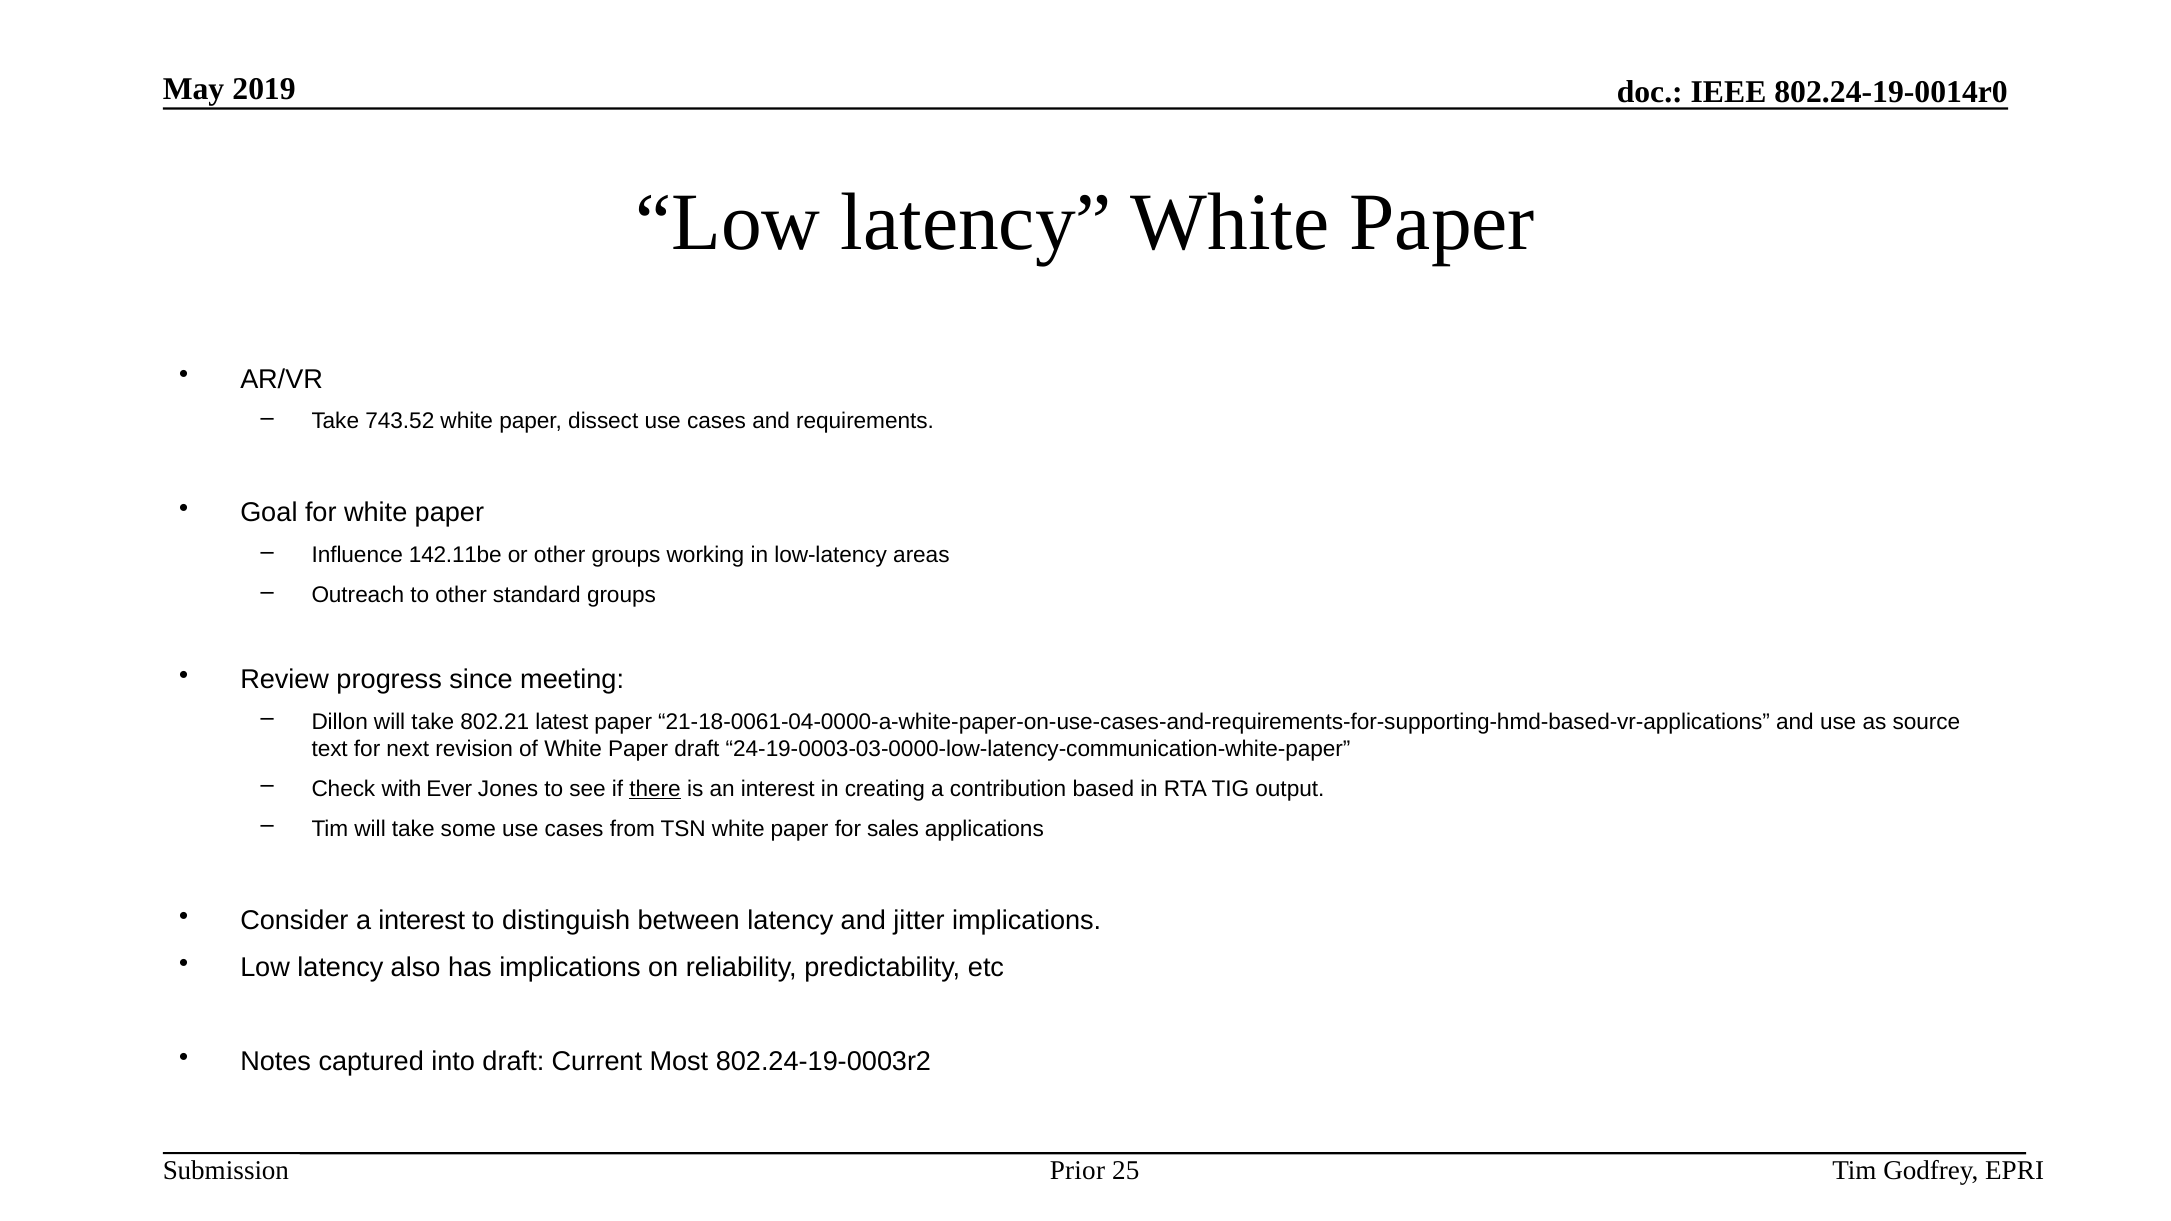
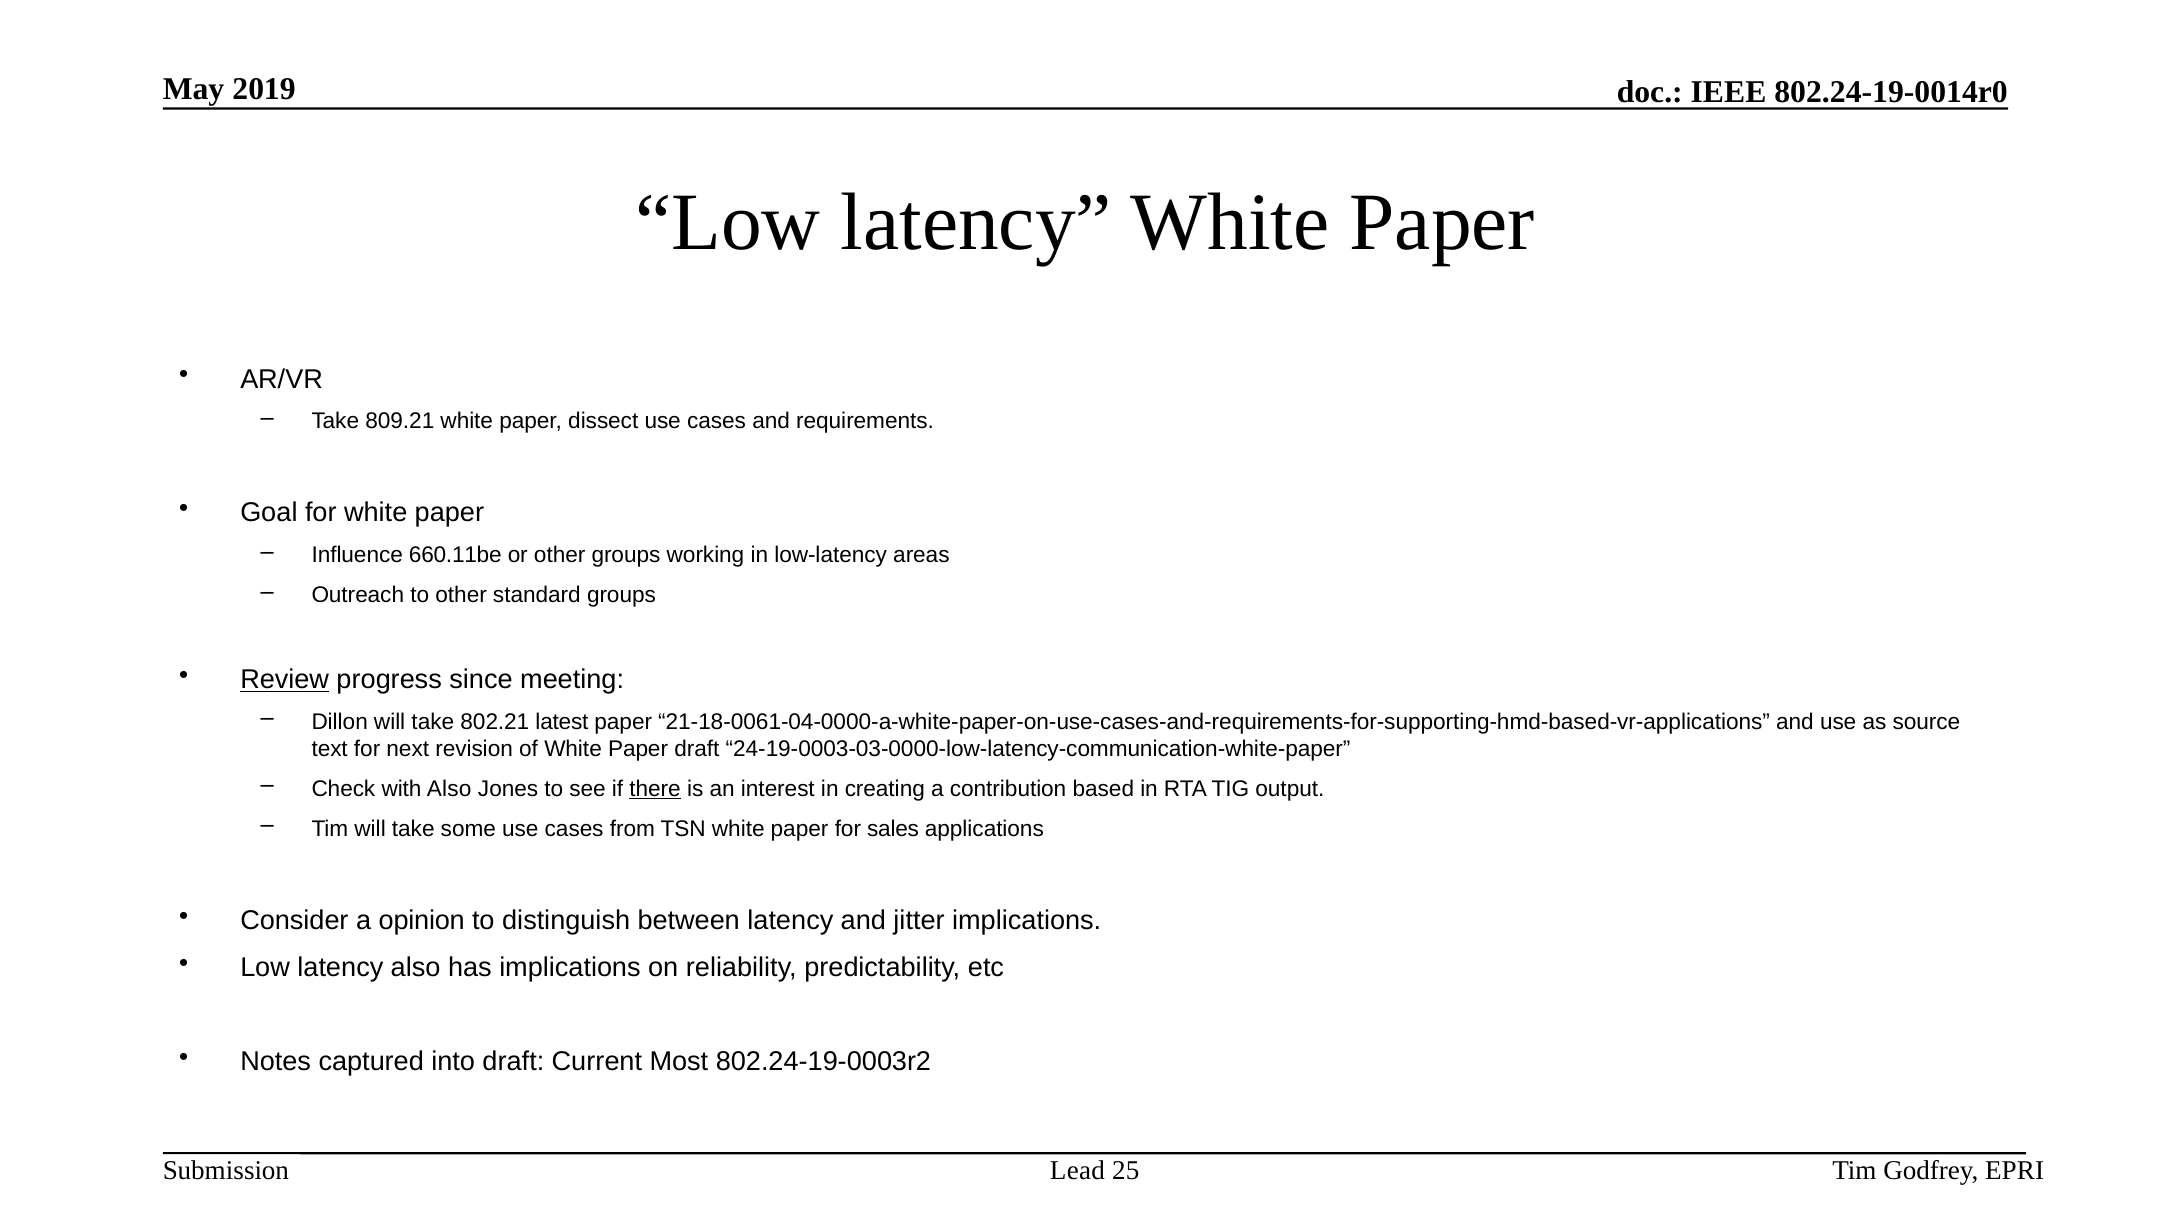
743.52: 743.52 -> 809.21 (400, 421)
142.11be: 142.11be -> 660.11be (455, 555)
Review underline: none -> present (285, 680)
with Ever: Ever -> Also (449, 789)
a interest: interest -> opinion (422, 921)
Prior: Prior -> Lead (1077, 1171)
